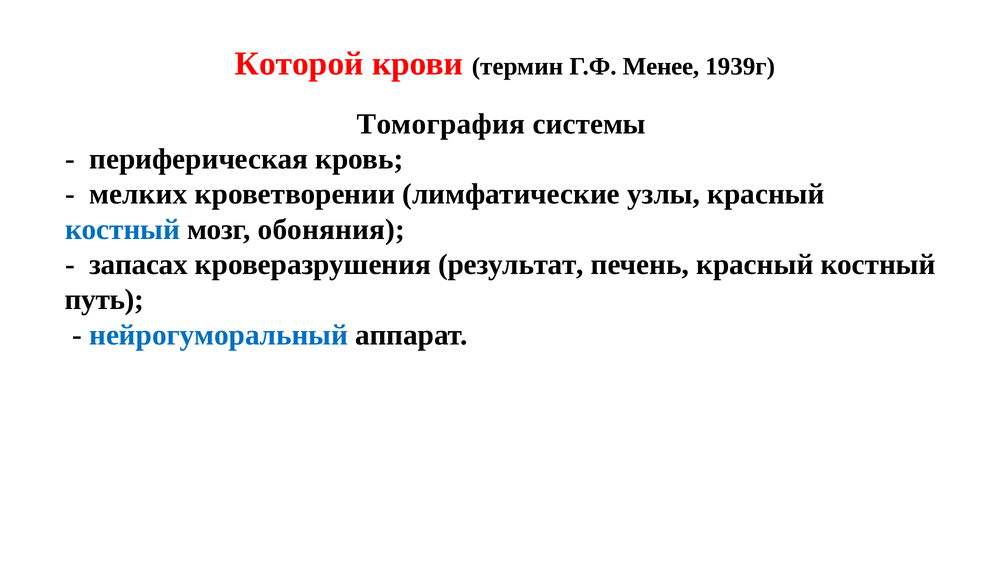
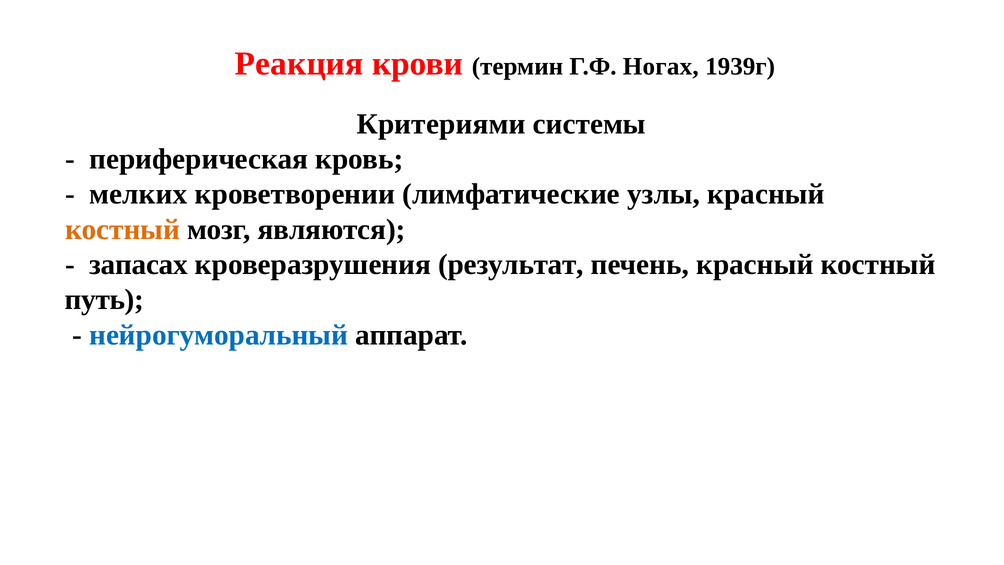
Которой: Которой -> Реакция (299, 64)
Менее: Менее -> Ногах (661, 67)
Томография: Томография -> Критериями (441, 124)
костный colour: blue -> orange (122, 229)
обоняния: обоняния -> являются (332, 229)
